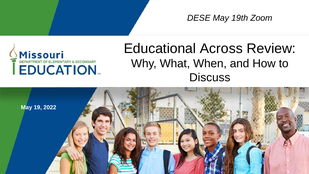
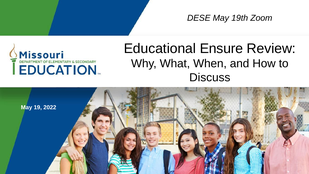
Across: Across -> Ensure (221, 48)
